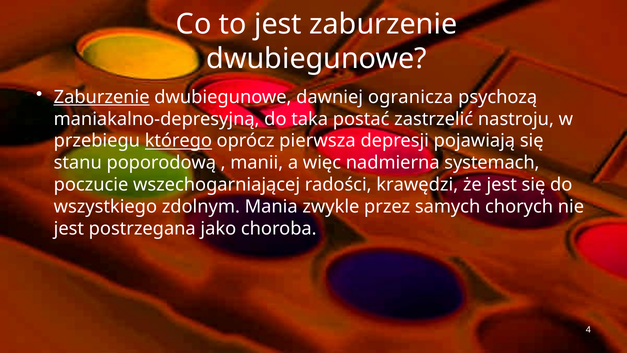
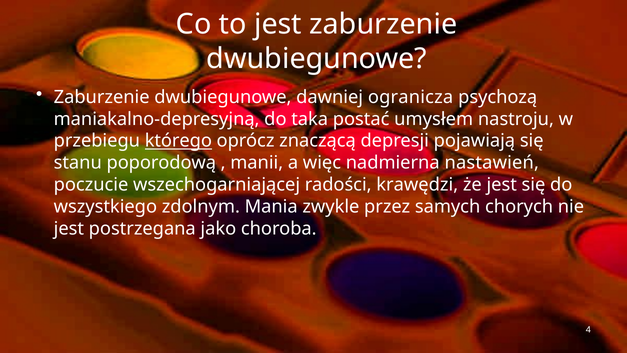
Zaburzenie underline: present -> none (102, 97)
zastrzelić: zastrzelić -> umysłem (434, 119)
pierwsza: pierwsza -> znaczącą (318, 141)
systemach: systemach -> nastawień (492, 163)
